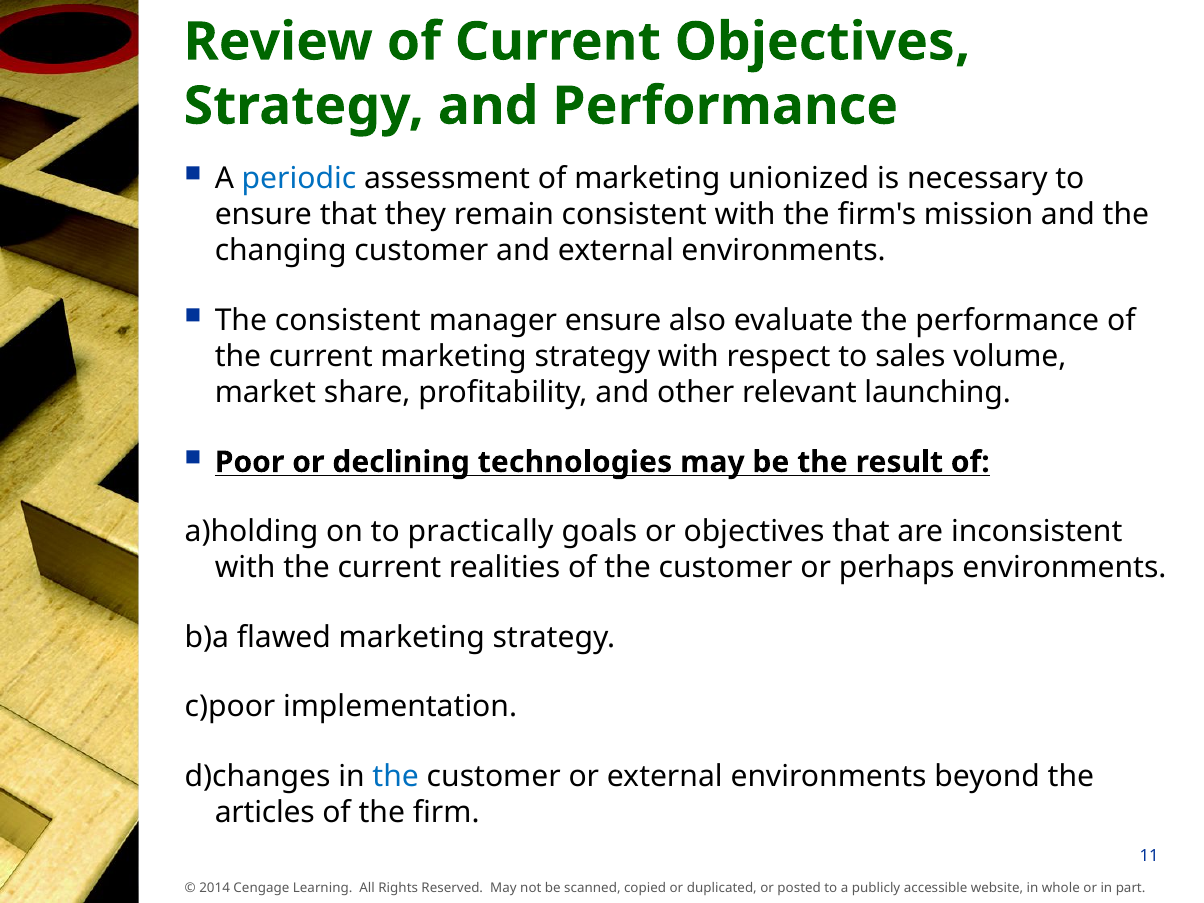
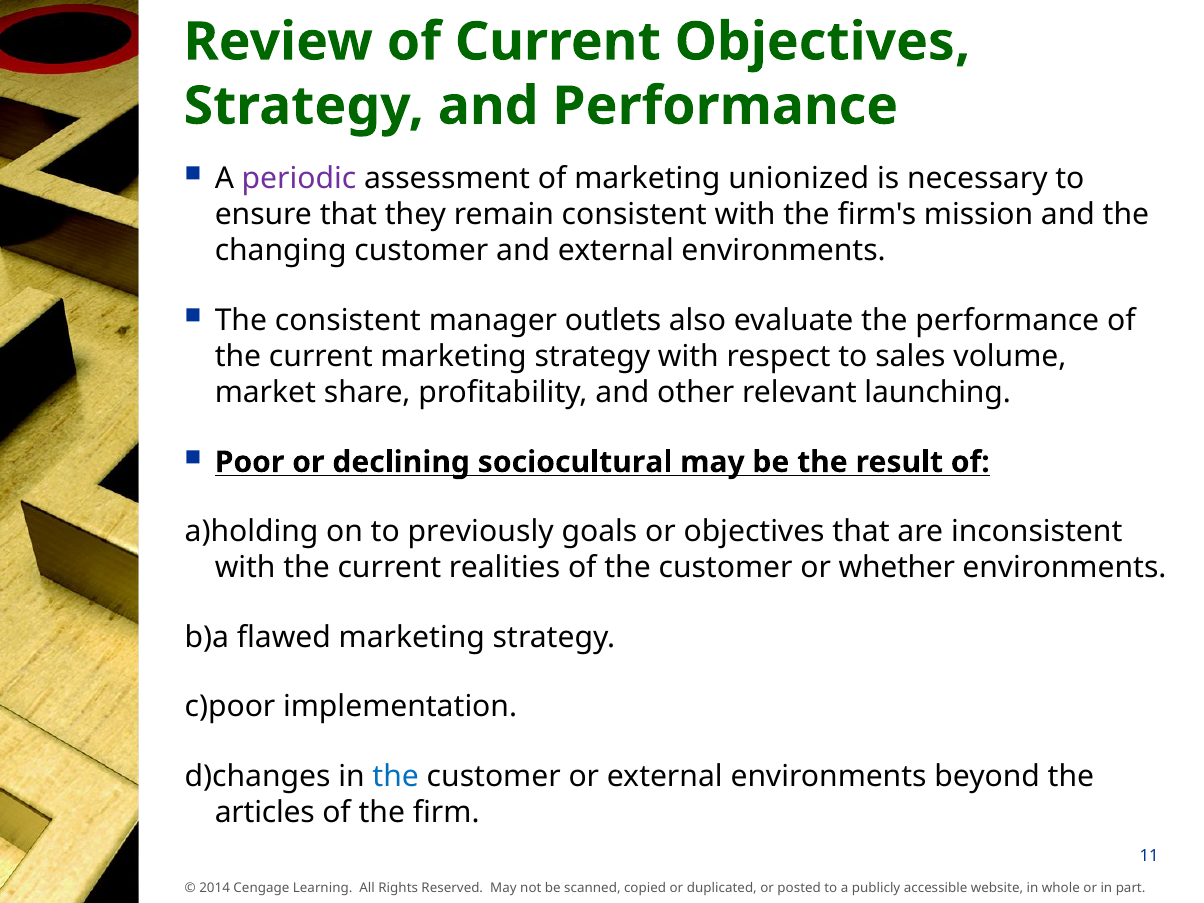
periodic colour: blue -> purple (299, 178)
manager ensure: ensure -> outlets (613, 320)
technologies: technologies -> sociocultural (575, 462)
practically: practically -> previously (481, 532)
perhaps: perhaps -> whether (897, 568)
